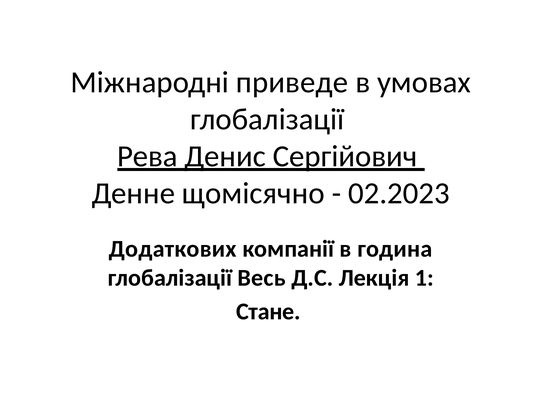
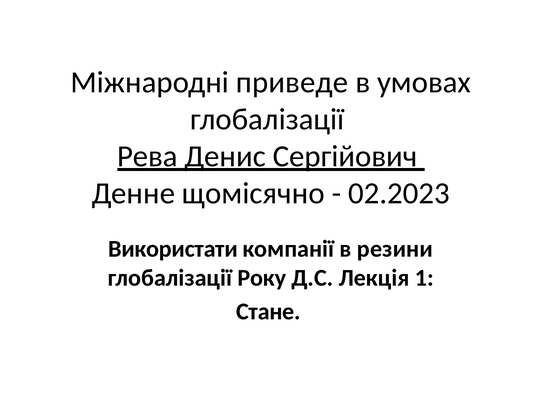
Додаткових: Додаткових -> Використати (173, 249)
година: година -> резини (395, 249)
Весь: Весь -> Року (262, 278)
